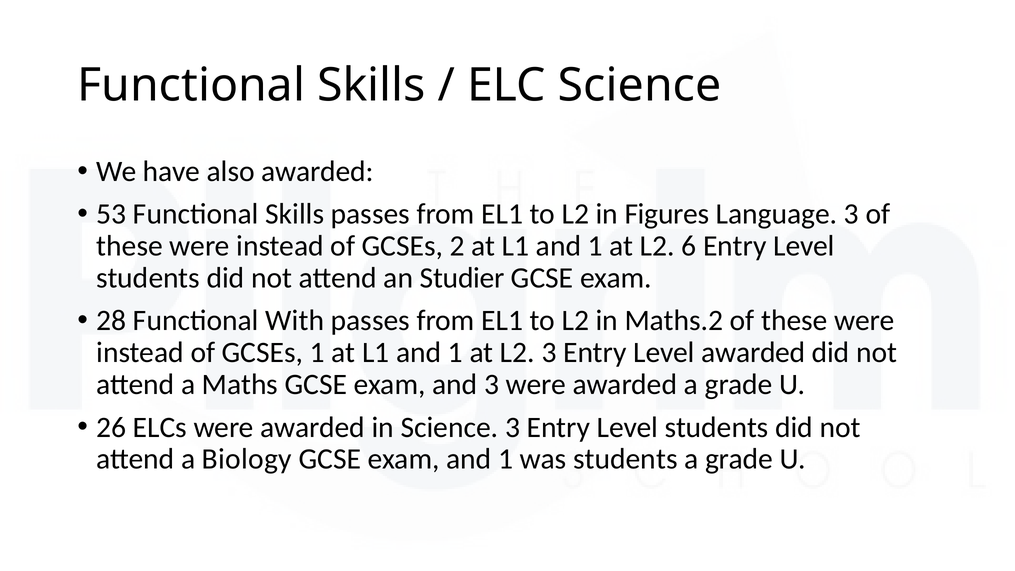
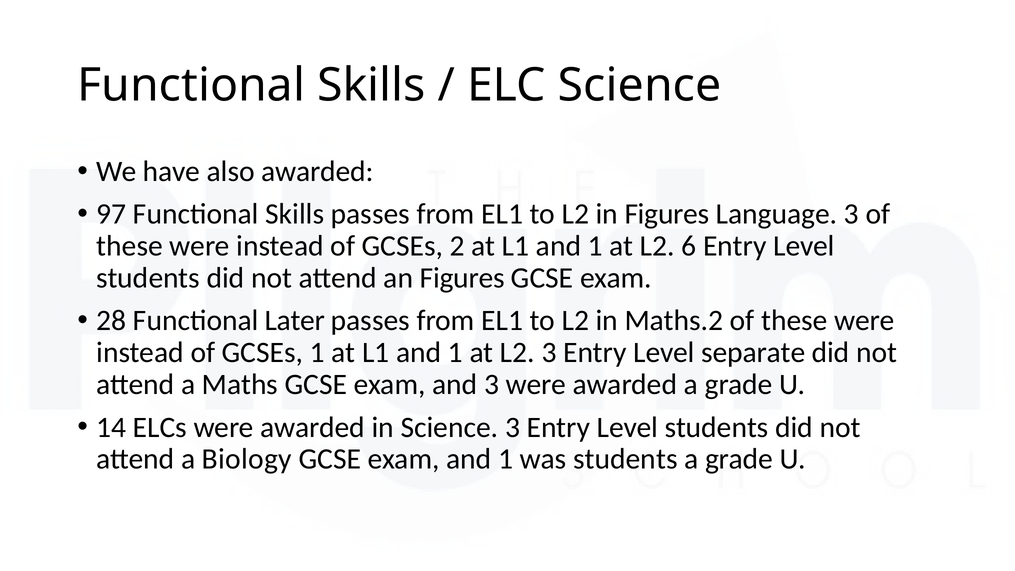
53: 53 -> 97 (111, 214)
an Studier: Studier -> Figures (462, 278)
With: With -> Later (295, 321)
Level awarded: awarded -> separate (753, 353)
26: 26 -> 14 (111, 427)
